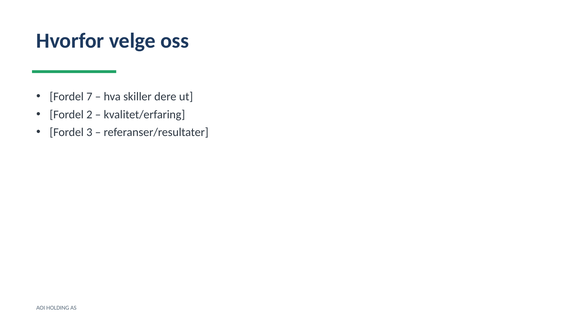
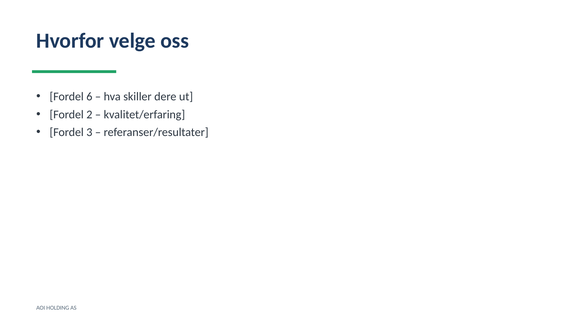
7: 7 -> 6 (89, 97)
